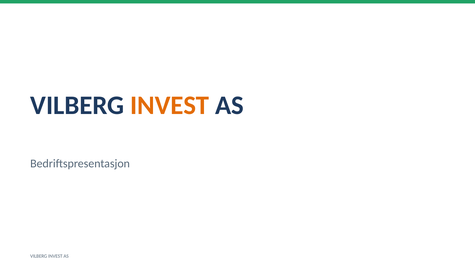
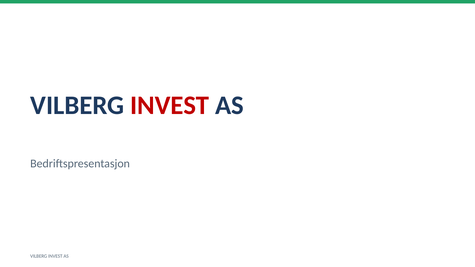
INVEST colour: orange -> red (170, 105)
